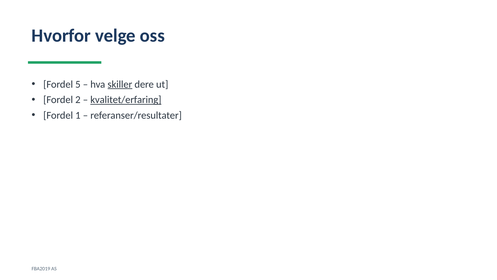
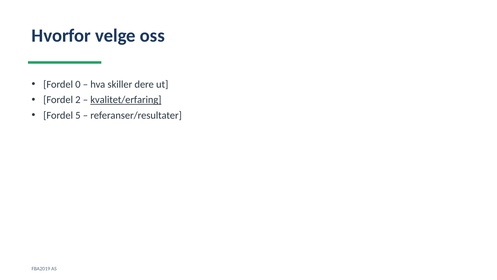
5: 5 -> 0 (78, 84)
skiller underline: present -> none (120, 84)
1: 1 -> 5 (78, 115)
